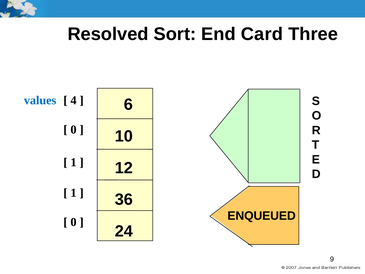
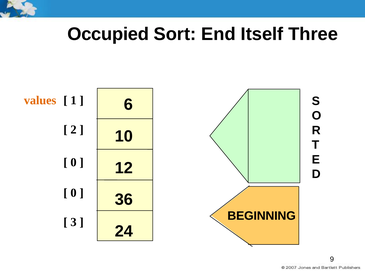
Resolved: Resolved -> Occupied (108, 34)
Card: Card -> Itself (262, 34)
values colour: blue -> orange (40, 100)
4: 4 -> 1 (74, 100)
0: 0 -> 2 (74, 129)
1: 1 -> 0 (74, 162)
1: 1 -> 0 (74, 193)
ENQUEUED: ENQUEUED -> BEGINNING (262, 216)
0: 0 -> 3 (74, 222)
